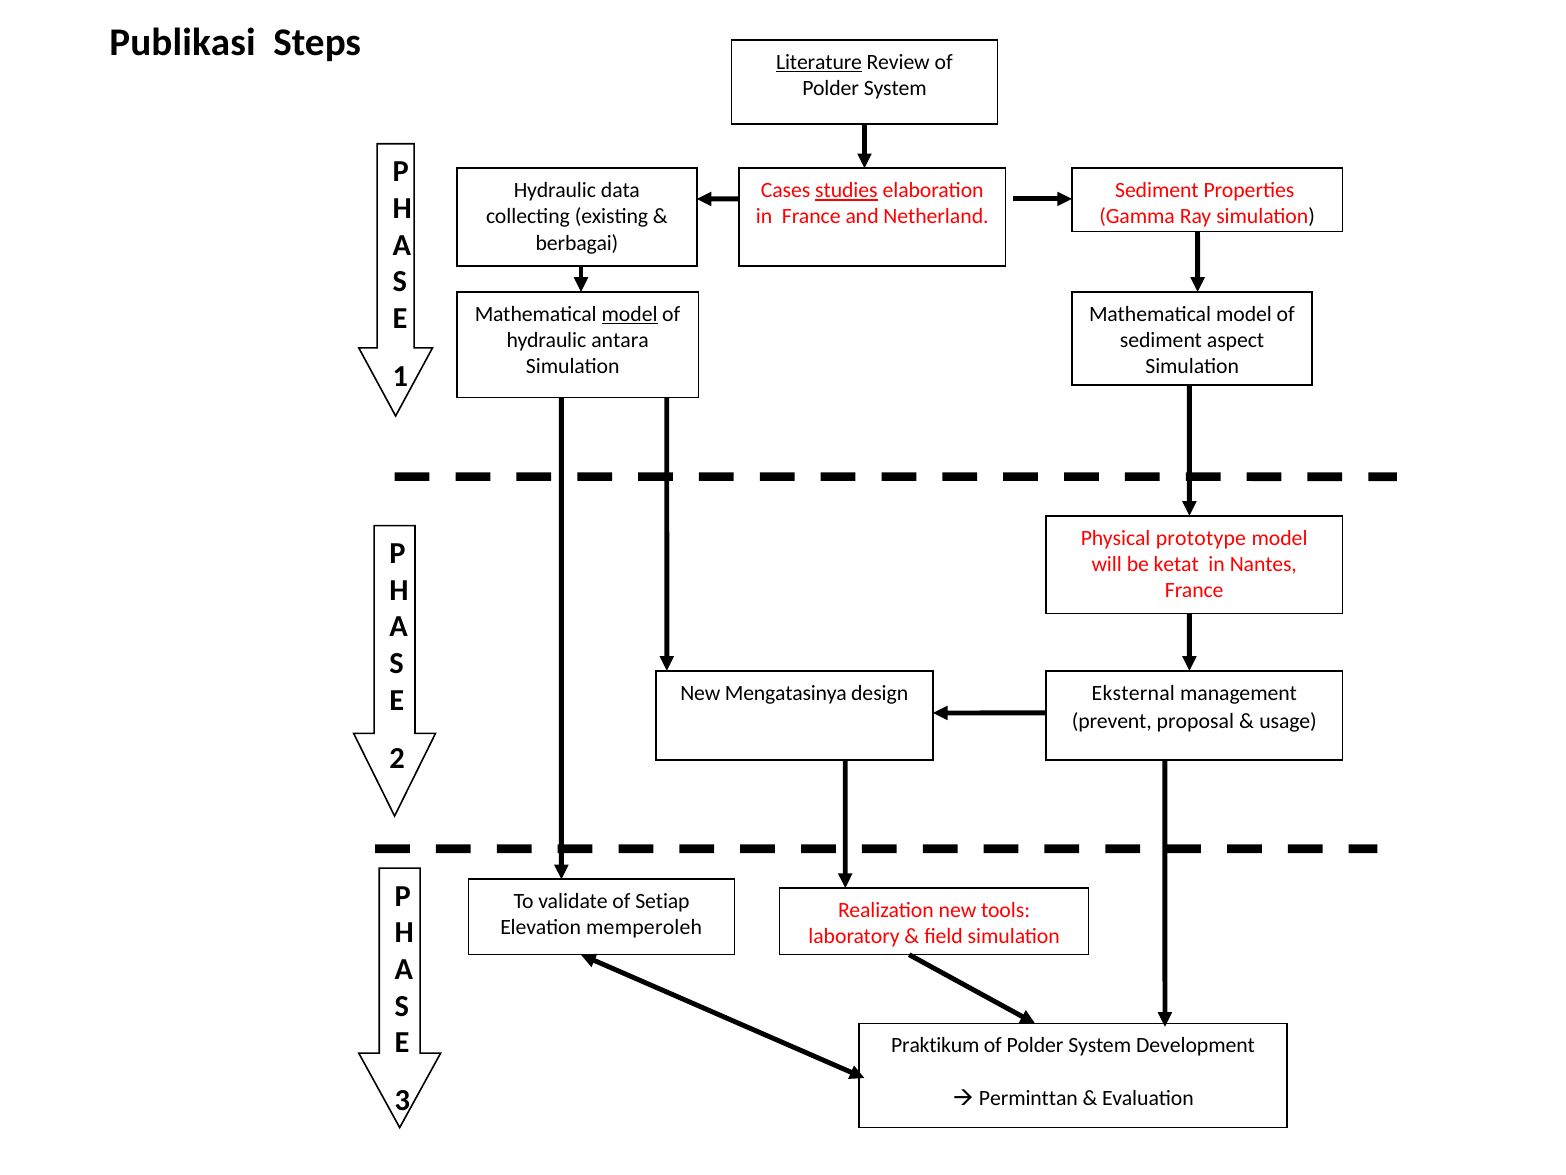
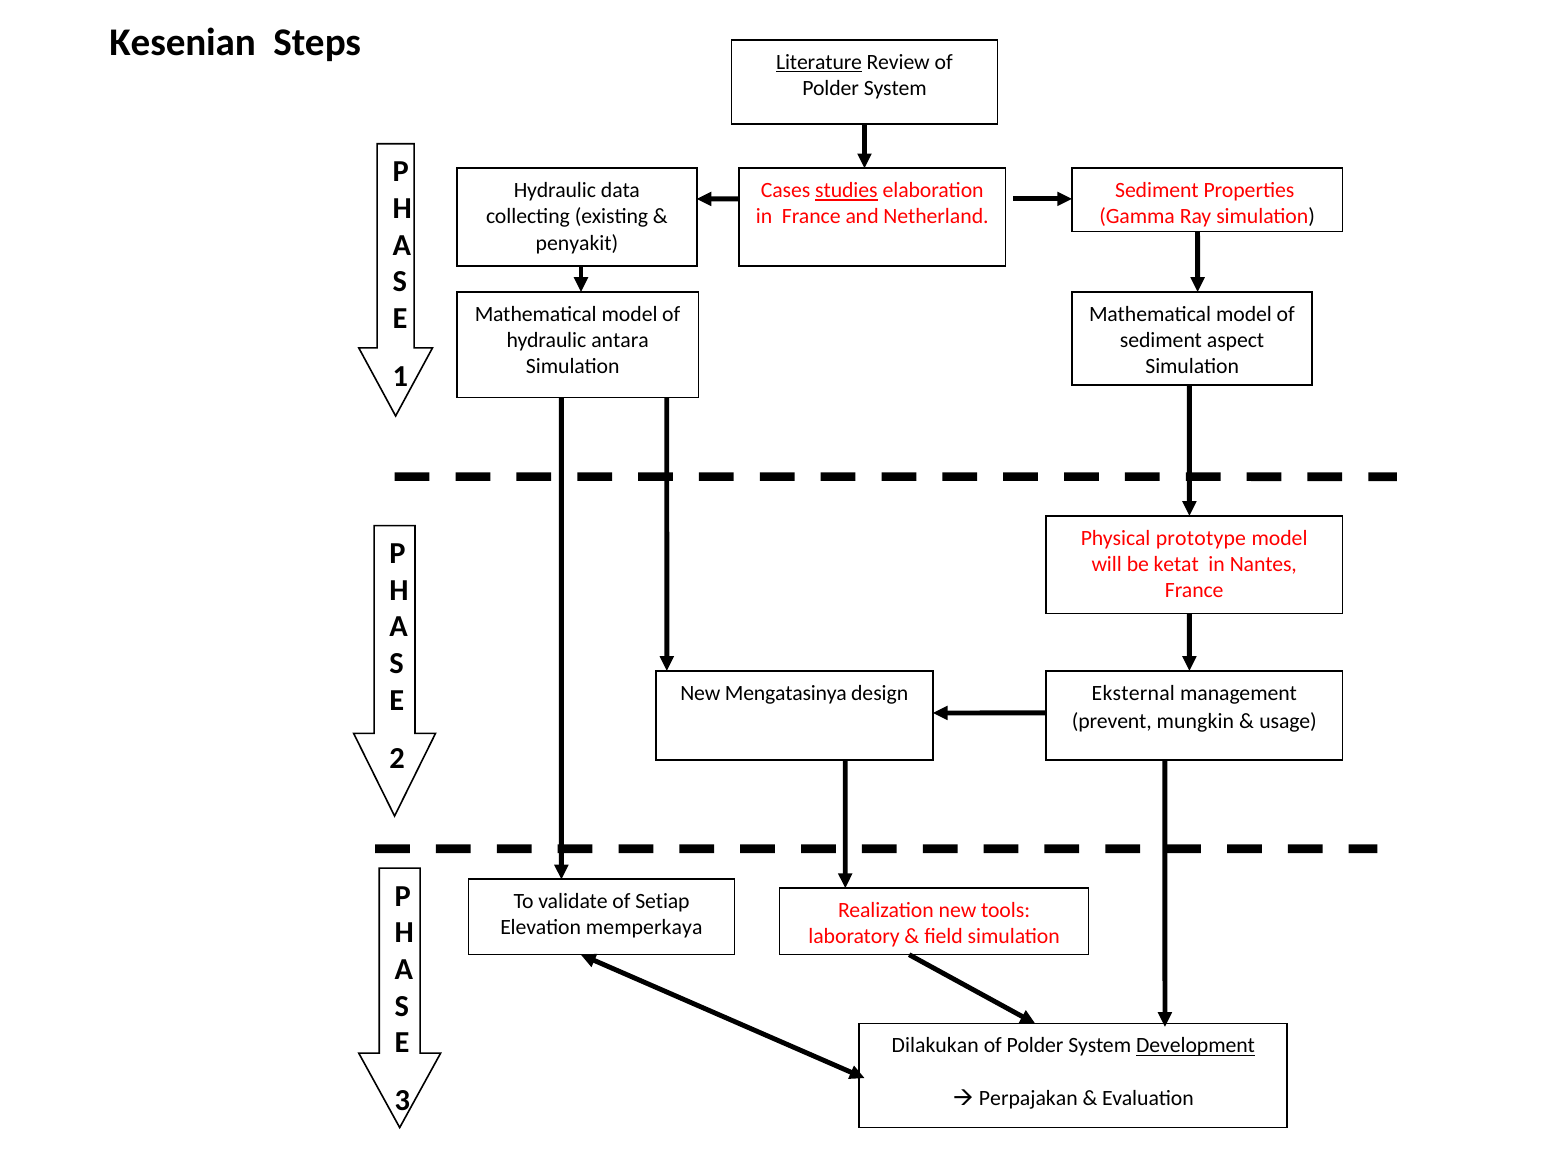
Publikasi: Publikasi -> Kesenian (183, 42)
berbagai: berbagai -> penyakit (577, 243)
model underline: present -> none (630, 314)
proposal: proposal -> mungkin (1195, 721)
memperoleh: memperoleh -> memperkaya (644, 927)
Praktikum: Praktikum -> Dilakukan (935, 1045)
Development underline: none -> present (1196, 1045)
Perminttan: Perminttan -> Perpajakan (1028, 1098)
